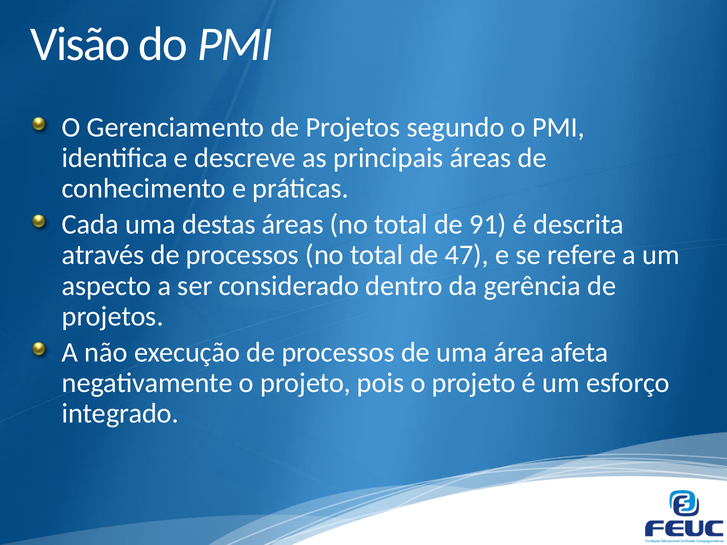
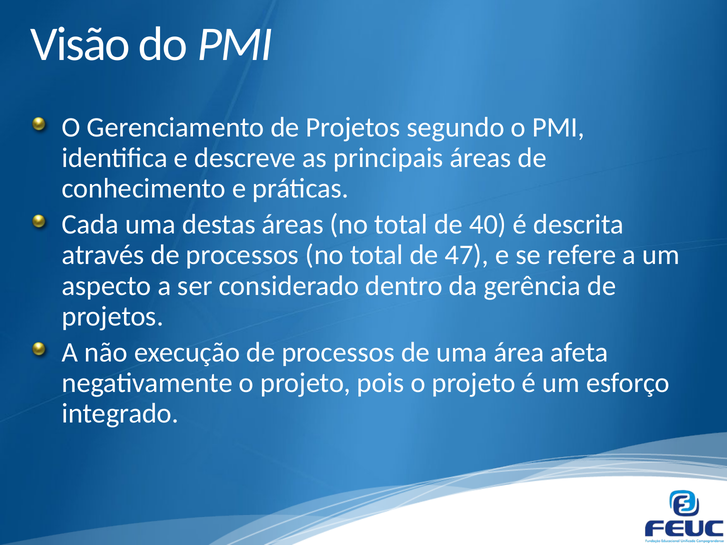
91: 91 -> 40 (488, 225)
